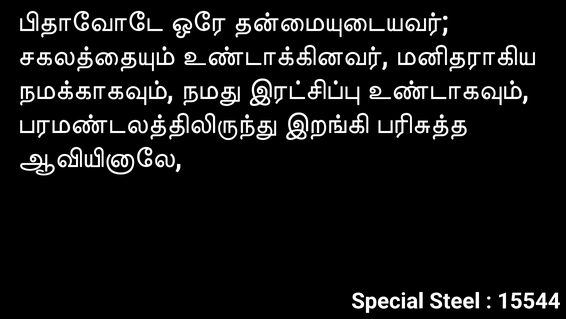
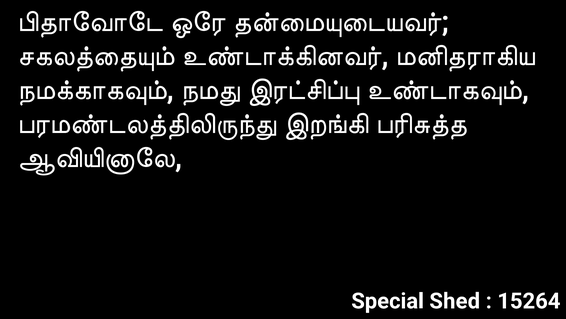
Steel: Steel -> Shed (455, 301)
15544: 15544 -> 15264 (529, 301)
